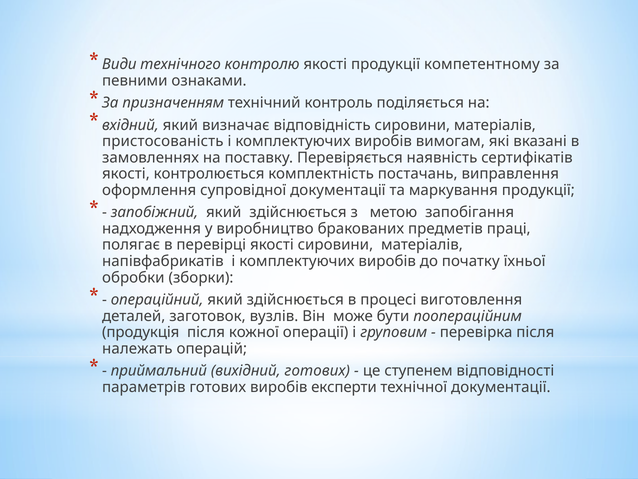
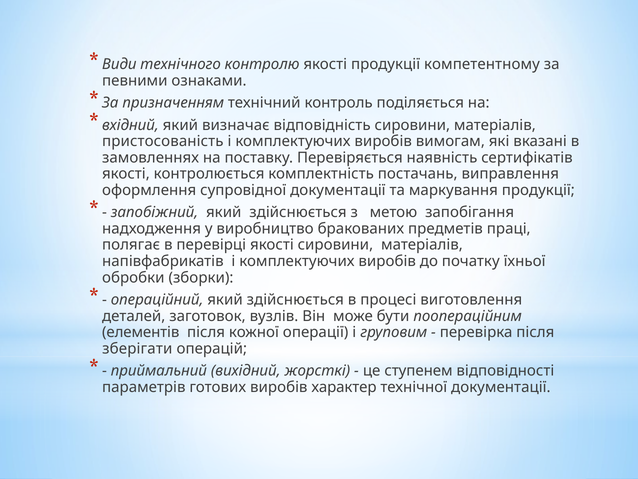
продукція: продукція -> елементів (141, 332)
належать: належать -> зберігати (137, 348)
вихідний готових: готових -> жорсткі (317, 370)
експерти: експерти -> характер (344, 387)
